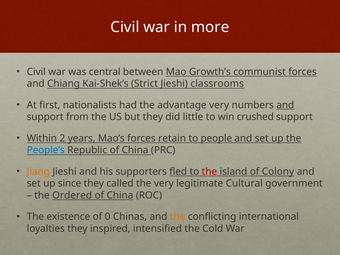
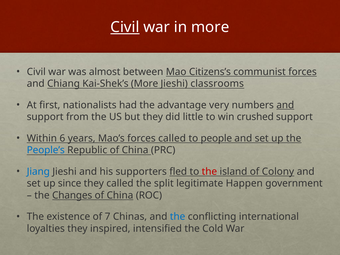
Civil underline: none -> present (125, 27)
central: central -> almost (105, 72)
Growth’s: Growth’s -> Citizens’s (210, 72)
Kai-Shek’s Strict: Strict -> More (145, 84)
2: 2 -> 6 (62, 138)
forces retain: retain -> called (172, 138)
Jiang colour: orange -> blue (38, 172)
the very: very -> split (164, 183)
Cultural: Cultural -> Happen (244, 183)
Ordered: Ordered -> Changes (72, 195)
0: 0 -> 7 (108, 217)
the colour: orange -> blue (178, 217)
